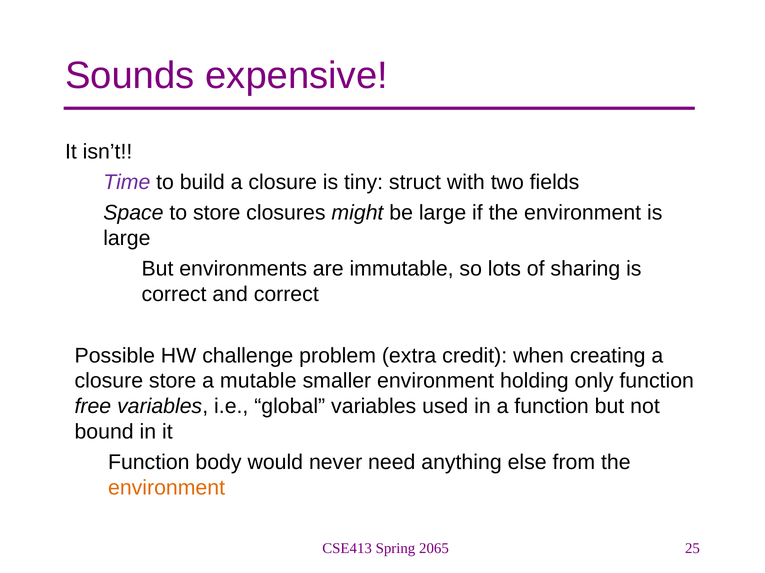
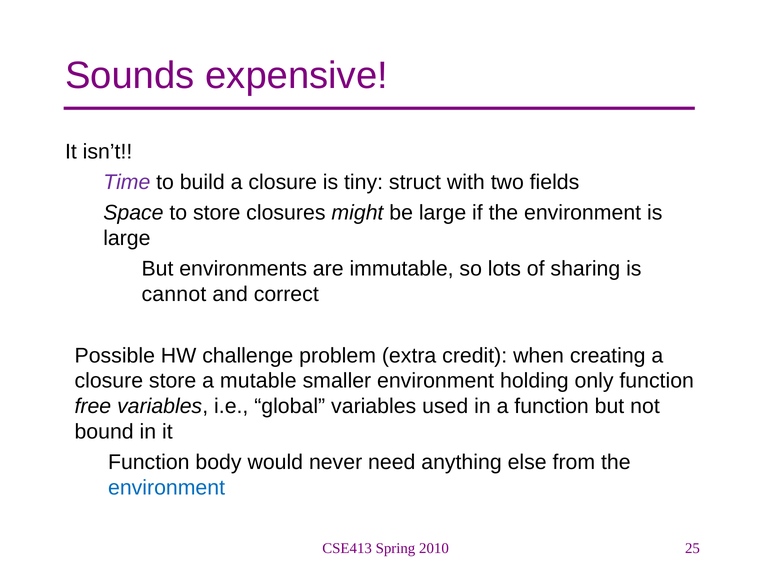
correct: correct -> cannot (174, 295)
environment colour: orange -> blue (167, 489)
2065: 2065 -> 2010 (434, 549)
